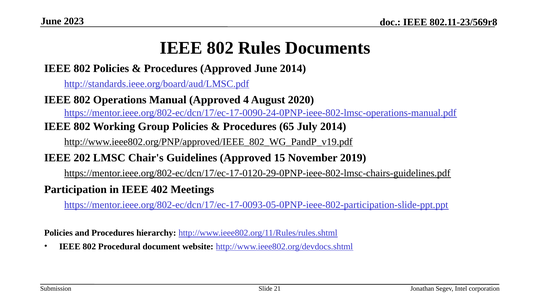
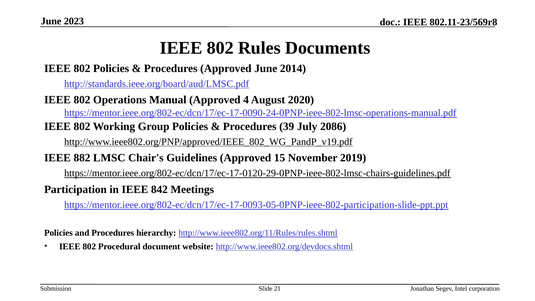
65: 65 -> 39 (287, 126)
July 2014: 2014 -> 2086 (333, 126)
202: 202 -> 882 (82, 158)
402: 402 -> 842 (159, 189)
